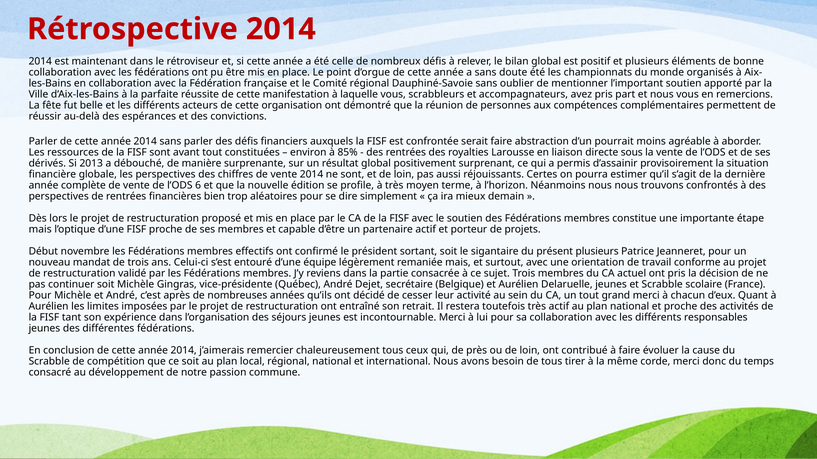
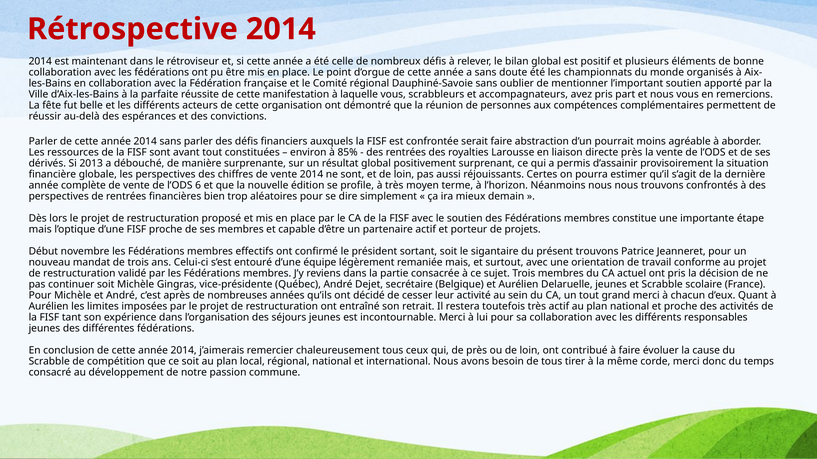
directe sous: sous -> près (632, 153)
présent plusieurs: plusieurs -> trouvons (597, 252)
